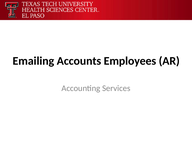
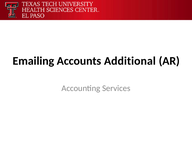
Employees: Employees -> Additional (130, 61)
